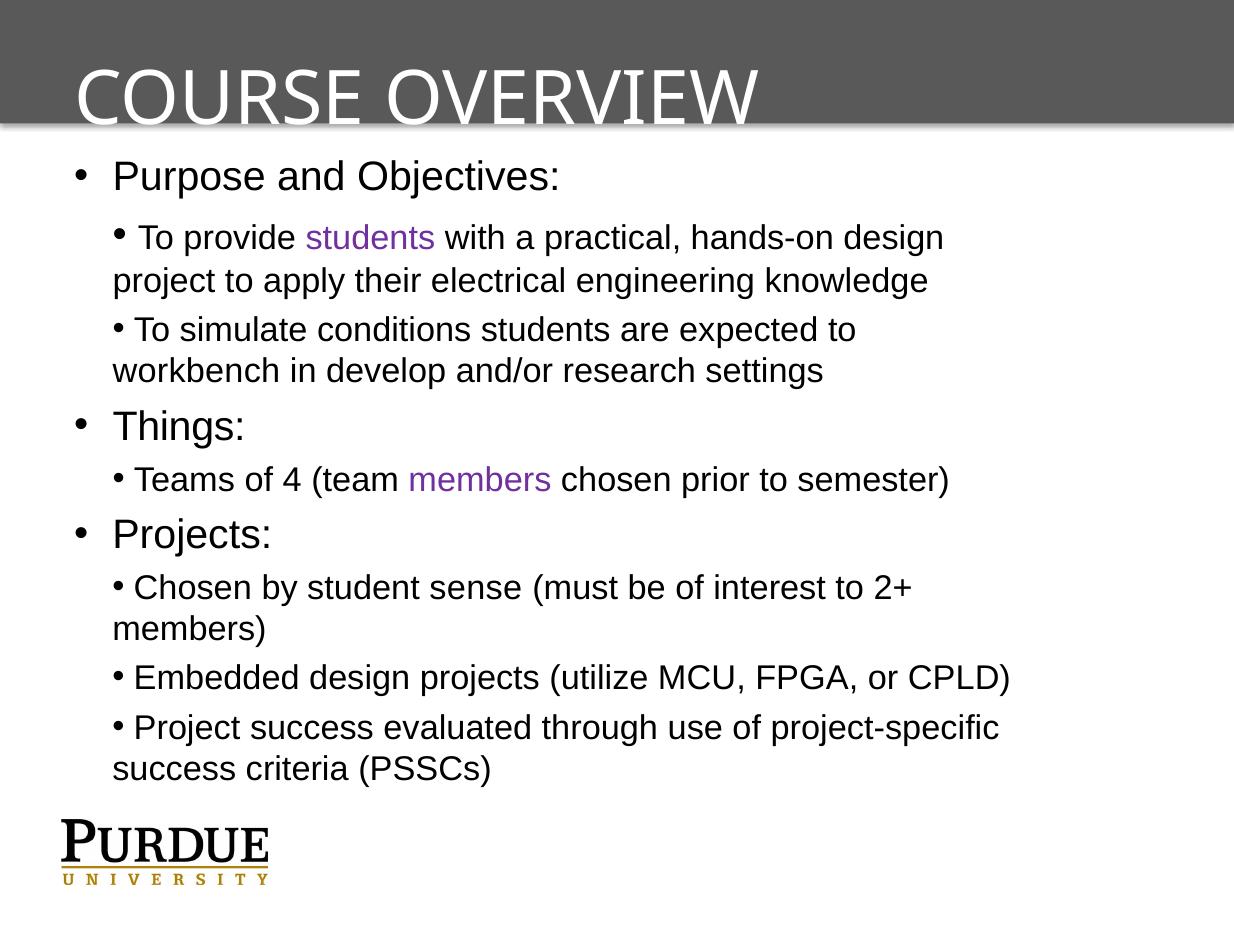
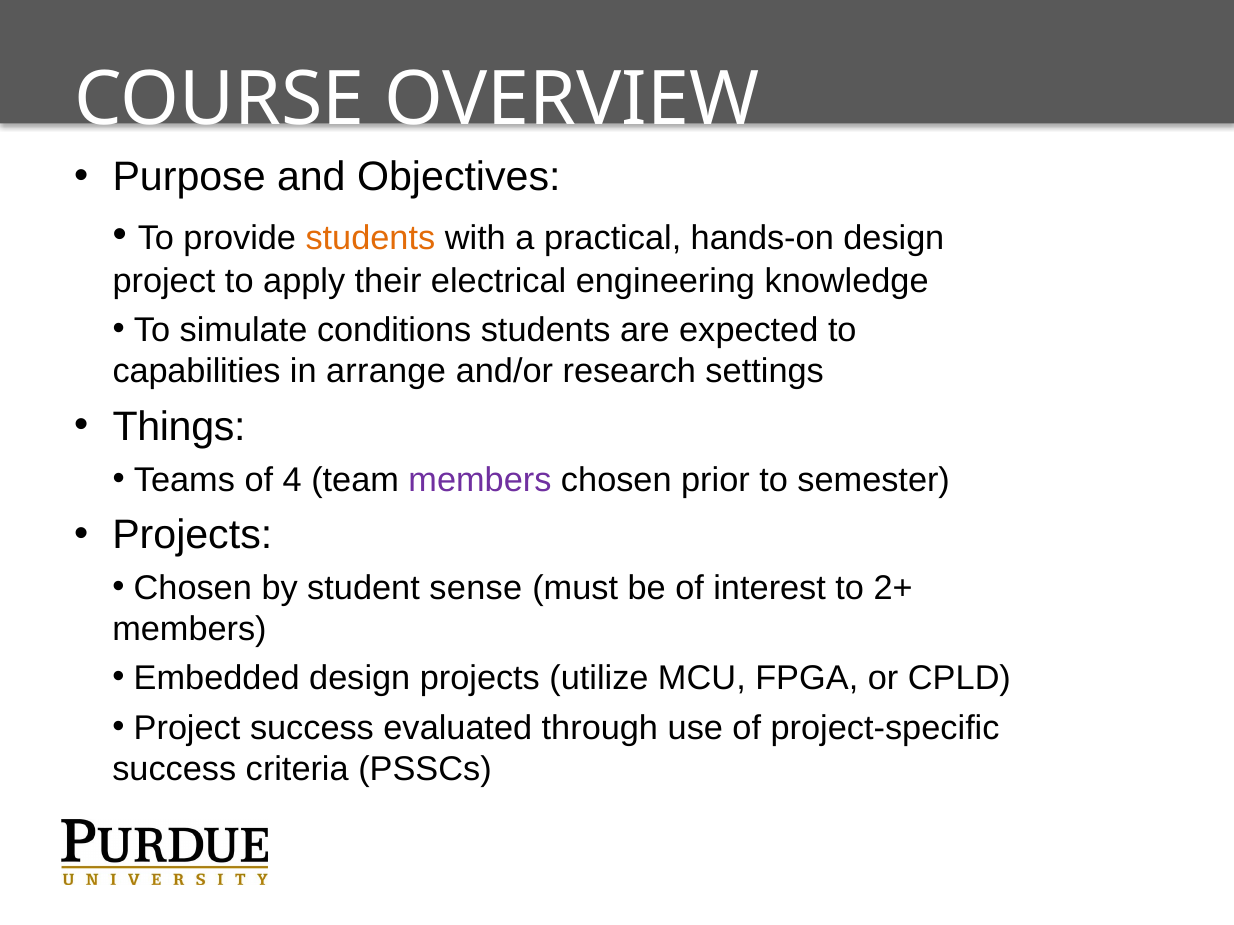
students colour: purple -> orange (370, 239)
workbench: workbench -> capabilities (197, 372)
develop: develop -> arrange (386, 372)
